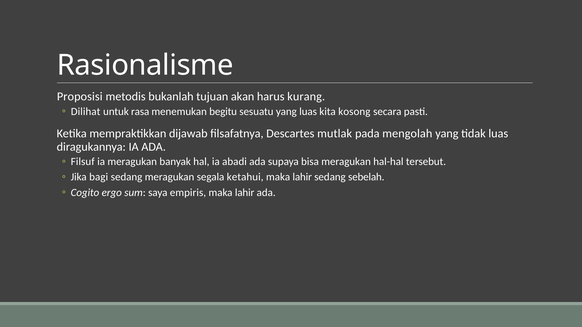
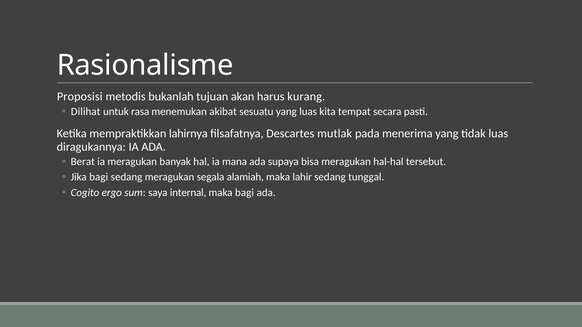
begitu: begitu -> akibat (223, 112)
kosong: kosong -> tempat (354, 112)
dijawab: dijawab -> lahirnya (188, 134)
mengolah: mengolah -> menerima (407, 134)
Filsuf: Filsuf -> Berat (83, 162)
abadi: abadi -> mana (235, 162)
ketahui: ketahui -> alamiah (245, 177)
sebelah: sebelah -> tunggal (366, 177)
empiris: empiris -> internal (188, 193)
lahir: lahir -> bagi (245, 193)
